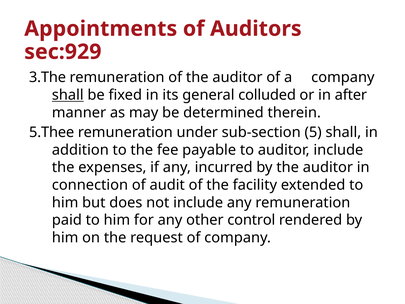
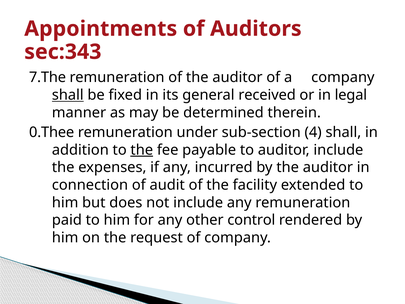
sec:929: sec:929 -> sec:343 (63, 52)
3.The: 3.The -> 7.The (47, 77)
colluded: colluded -> received (267, 95)
after: after -> legal (351, 95)
5.Thee: 5.Thee -> 0.Thee (52, 132)
5: 5 -> 4 (313, 132)
the underline: none -> present (142, 150)
